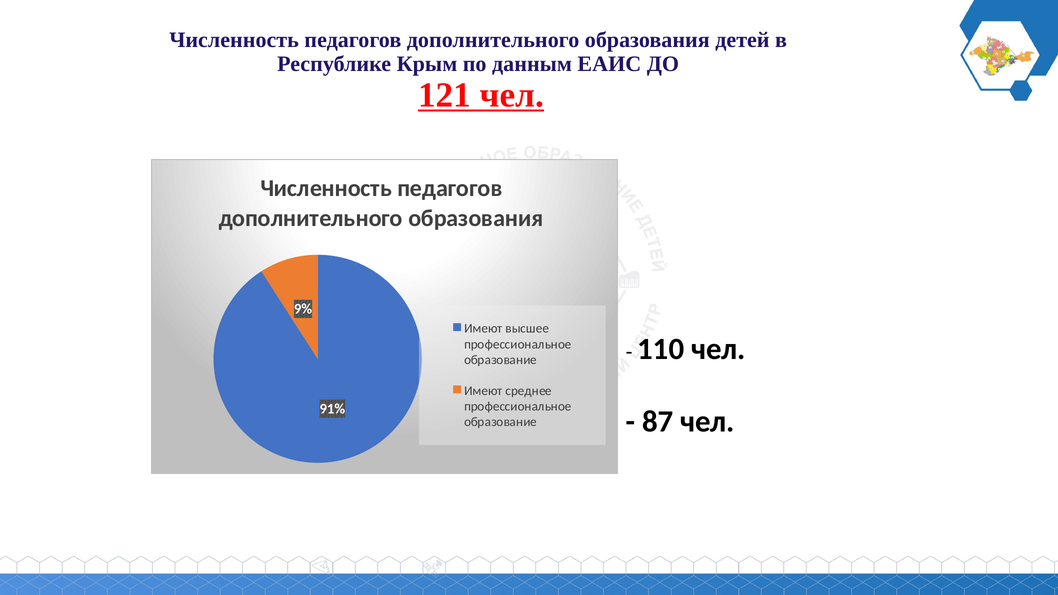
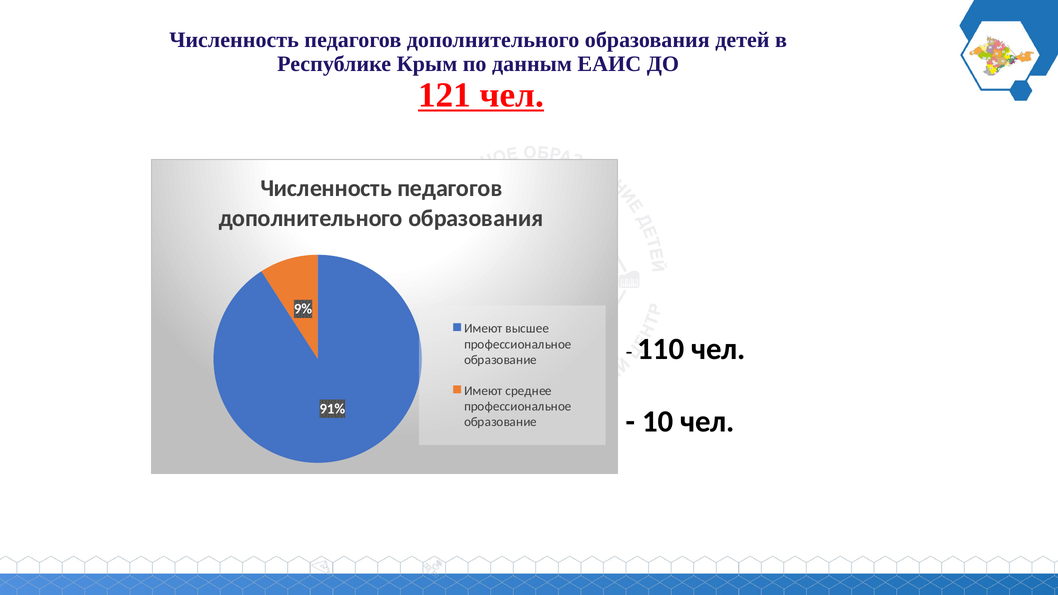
87: 87 -> 10 (658, 422)
